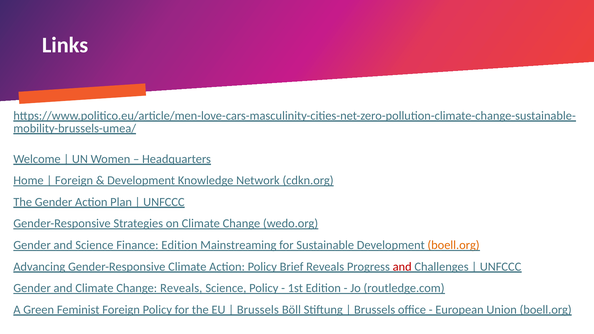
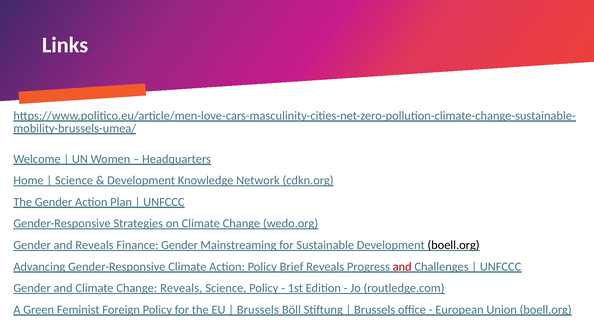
Foreign: Foreign -> Science (74, 181)
and Science: Science -> Reveals (94, 245)
Finance Edition: Edition -> Gender (180, 245)
boell.org colour: orange -> black (454, 245)
